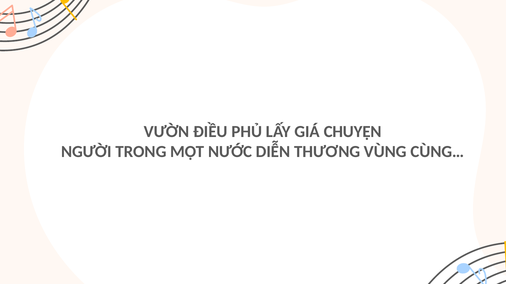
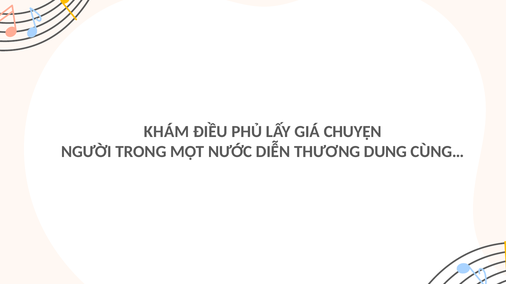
VƯỜN: VƯỜN -> KHÁM (167, 132)
VÙNG: VÙNG -> DUNG (385, 152)
